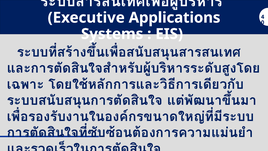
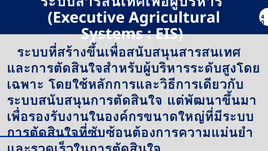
Applications: Applications -> Agricultural (174, 18)
